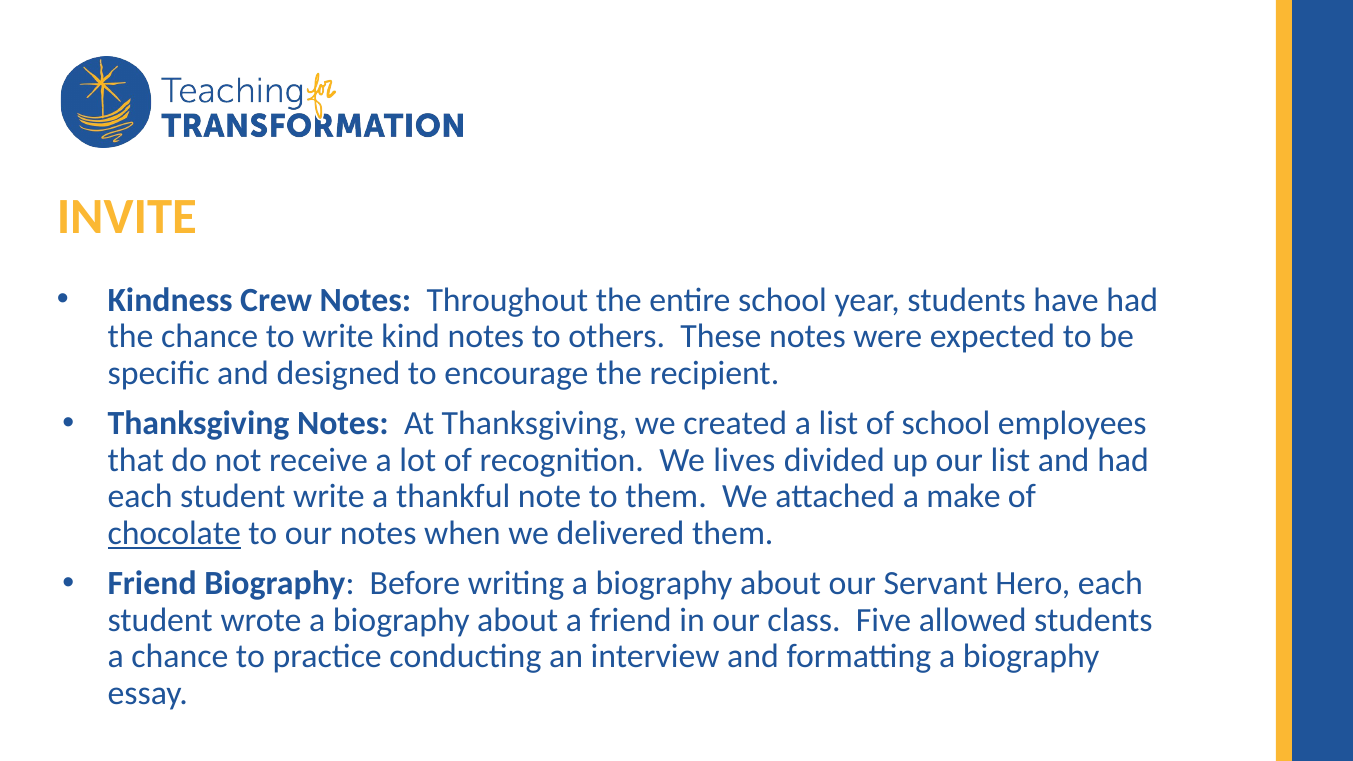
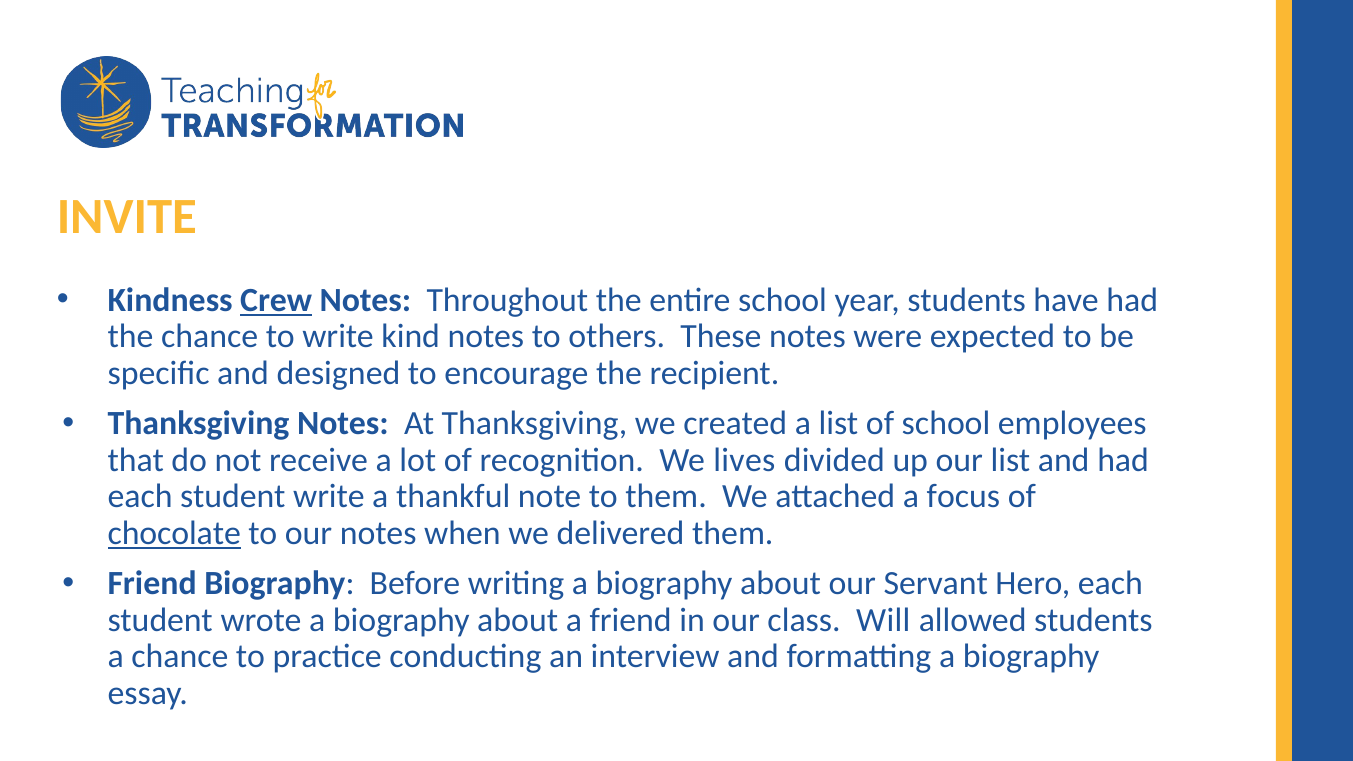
Crew underline: none -> present (276, 300)
make: make -> focus (963, 497)
Five: Five -> Will (883, 620)
